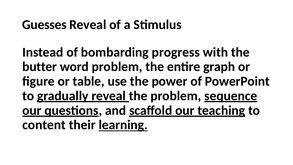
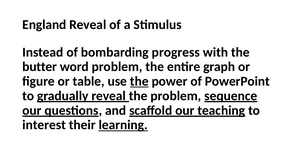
Guesses: Guesses -> England (44, 25)
the underline: none -> present (139, 81)
content: content -> interest (44, 125)
